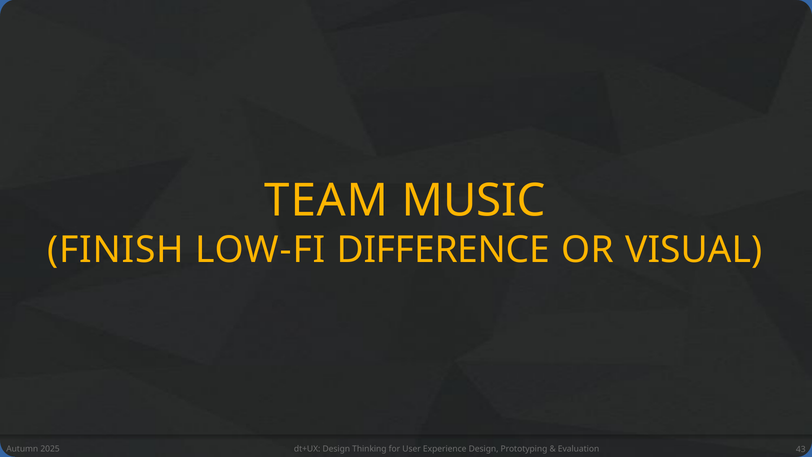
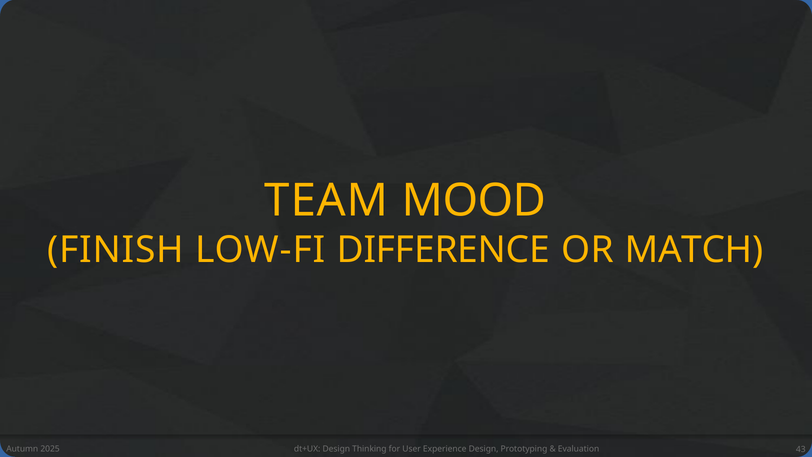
MUSIC: MUSIC -> MOOD (474, 201)
VISUAL: VISUAL -> MATCH (694, 250)
